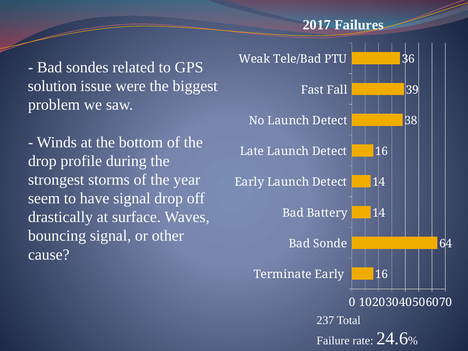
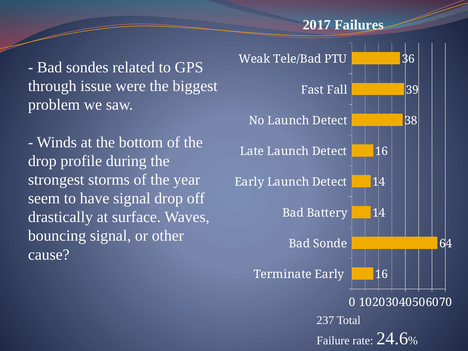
solution: solution -> through (52, 86)
